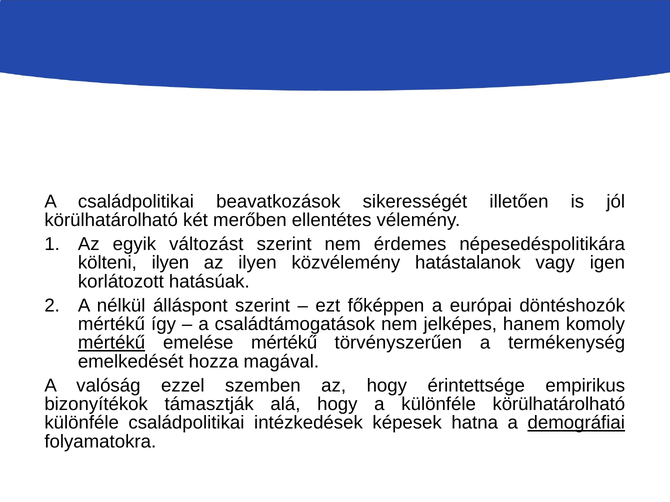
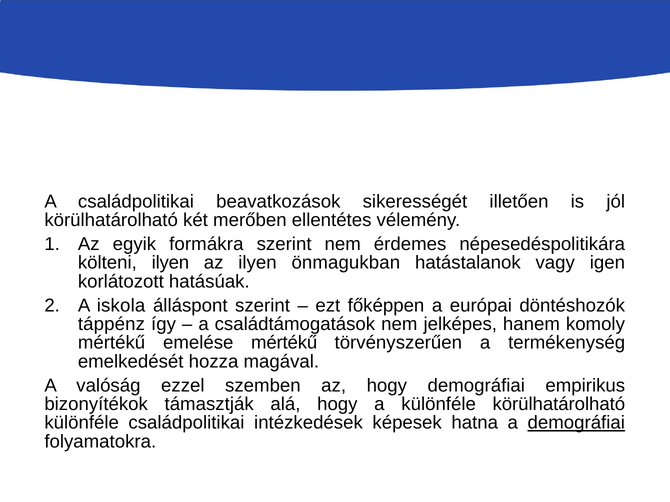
változást: változást -> formákra (206, 244)
közvélemény: közvélemény -> önmagukban (346, 263)
nélkül: nélkül -> iskola (121, 306)
mértékű: mértékű -> táppénz (111, 324)
mértékű underline: present -> none (112, 343)
hogy érintettsége: érintettsége -> demográfiai (476, 386)
